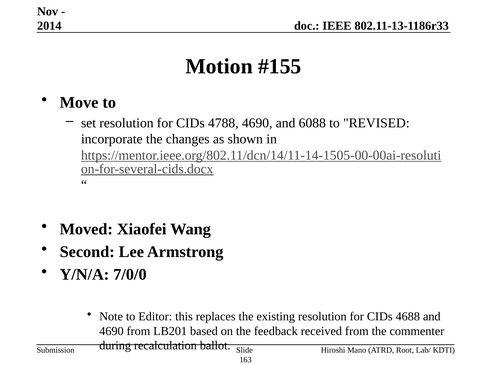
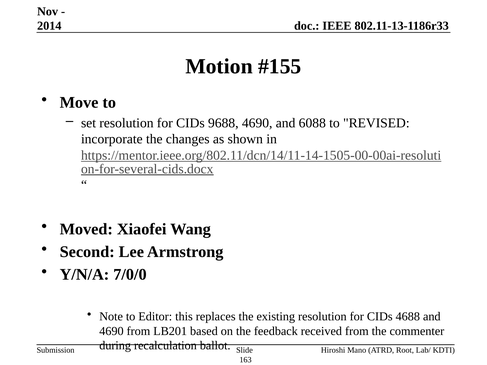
4788: 4788 -> 9688 (223, 123)
